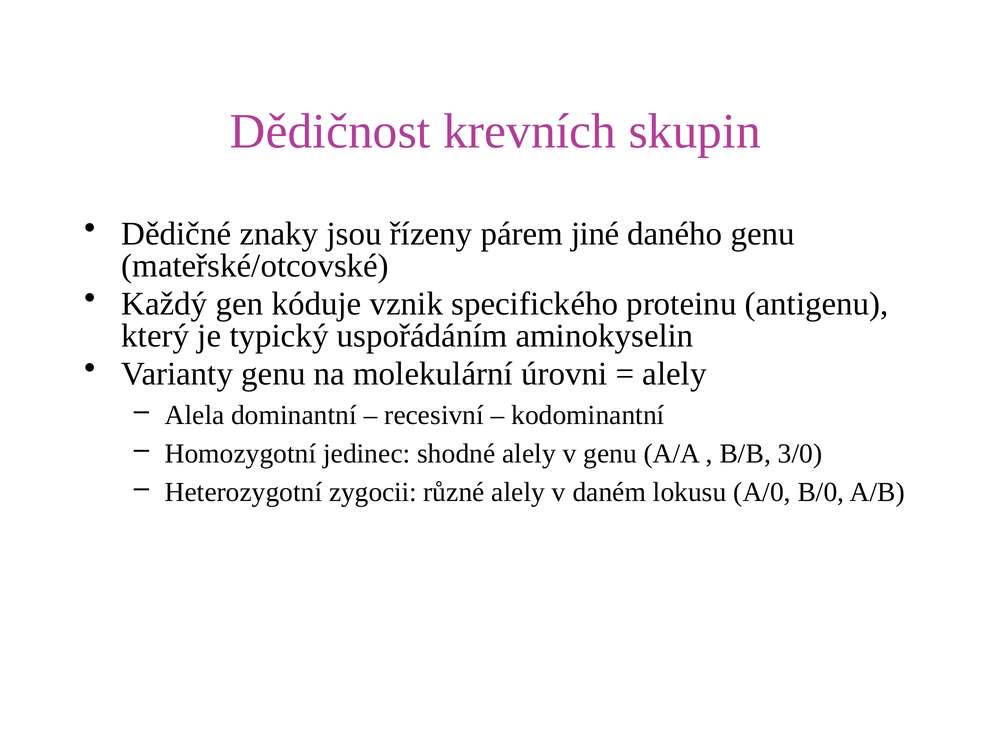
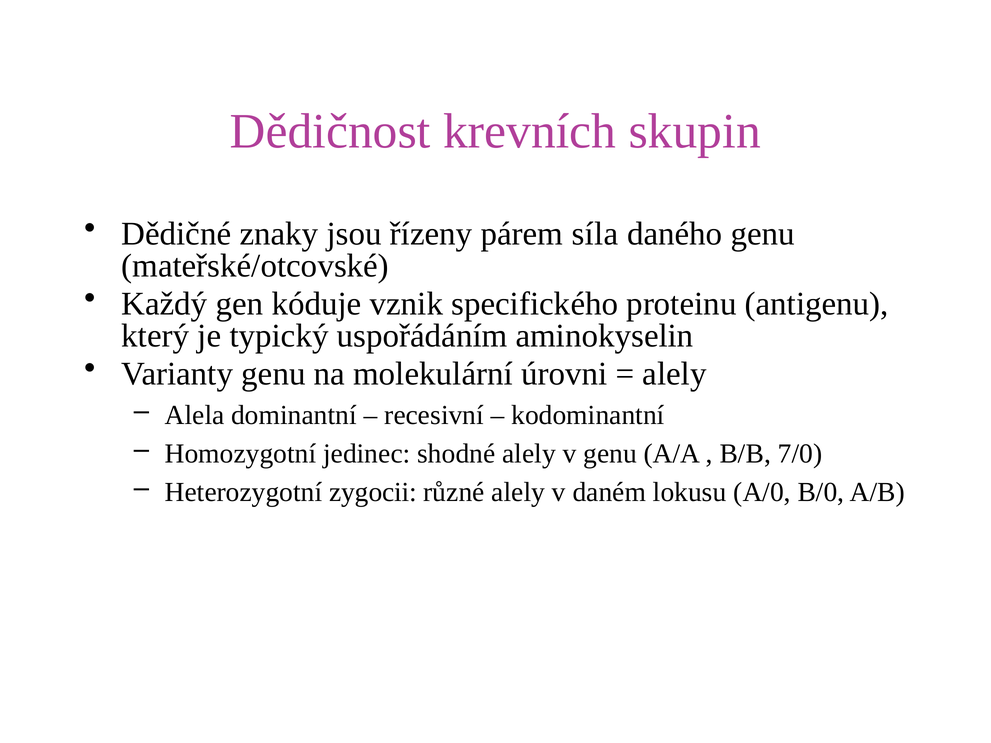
jiné: jiné -> síla (595, 234)
3/0: 3/0 -> 7/0 (800, 454)
